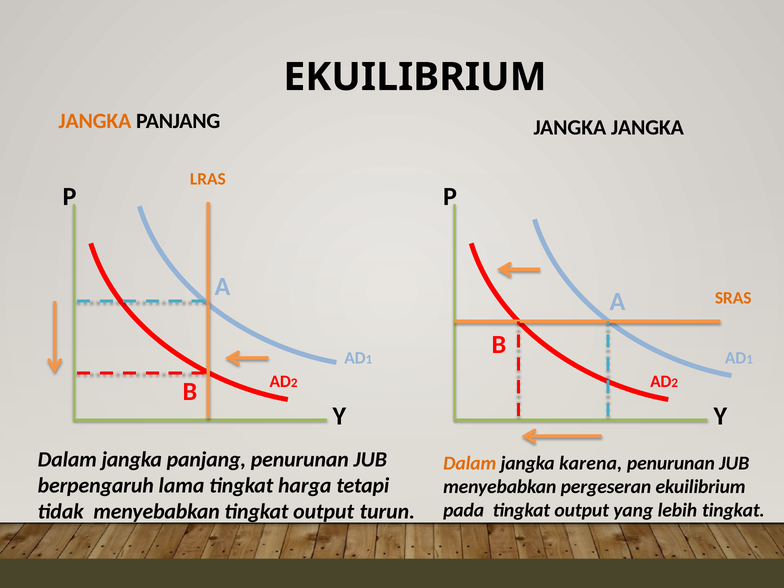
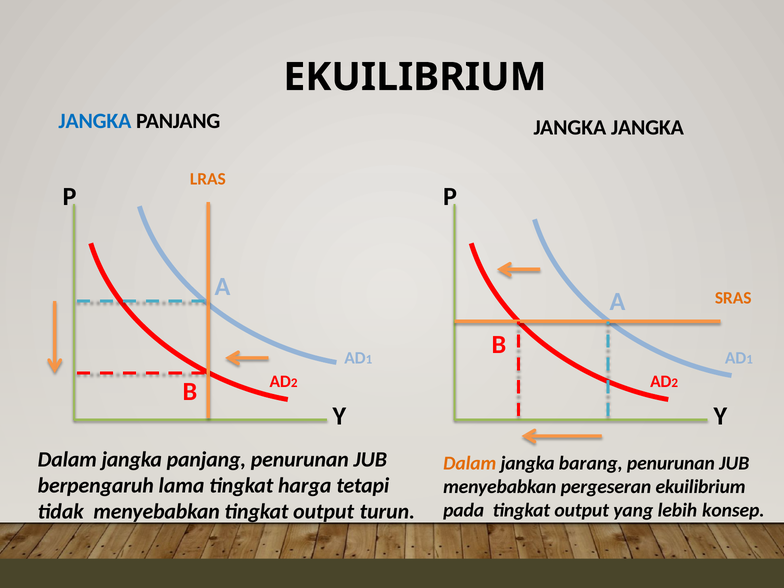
JANGKA colour: orange -> blue (95, 121)
karena: karena -> barang (591, 463)
lebih tingkat: tingkat -> konsep (733, 511)
